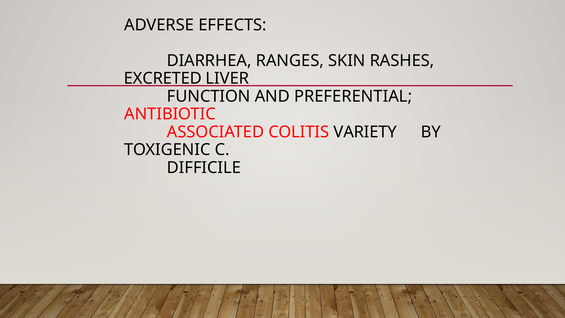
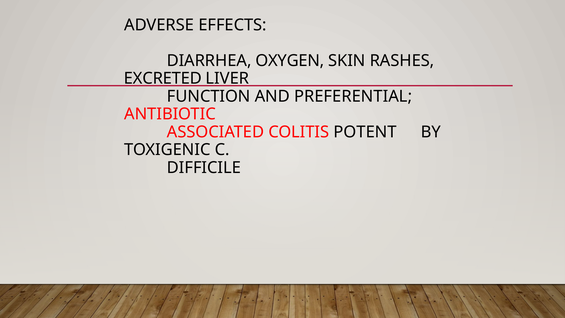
RANGES: RANGES -> OXYGEN (290, 61)
VARIETY: VARIETY -> POTENT (365, 132)
